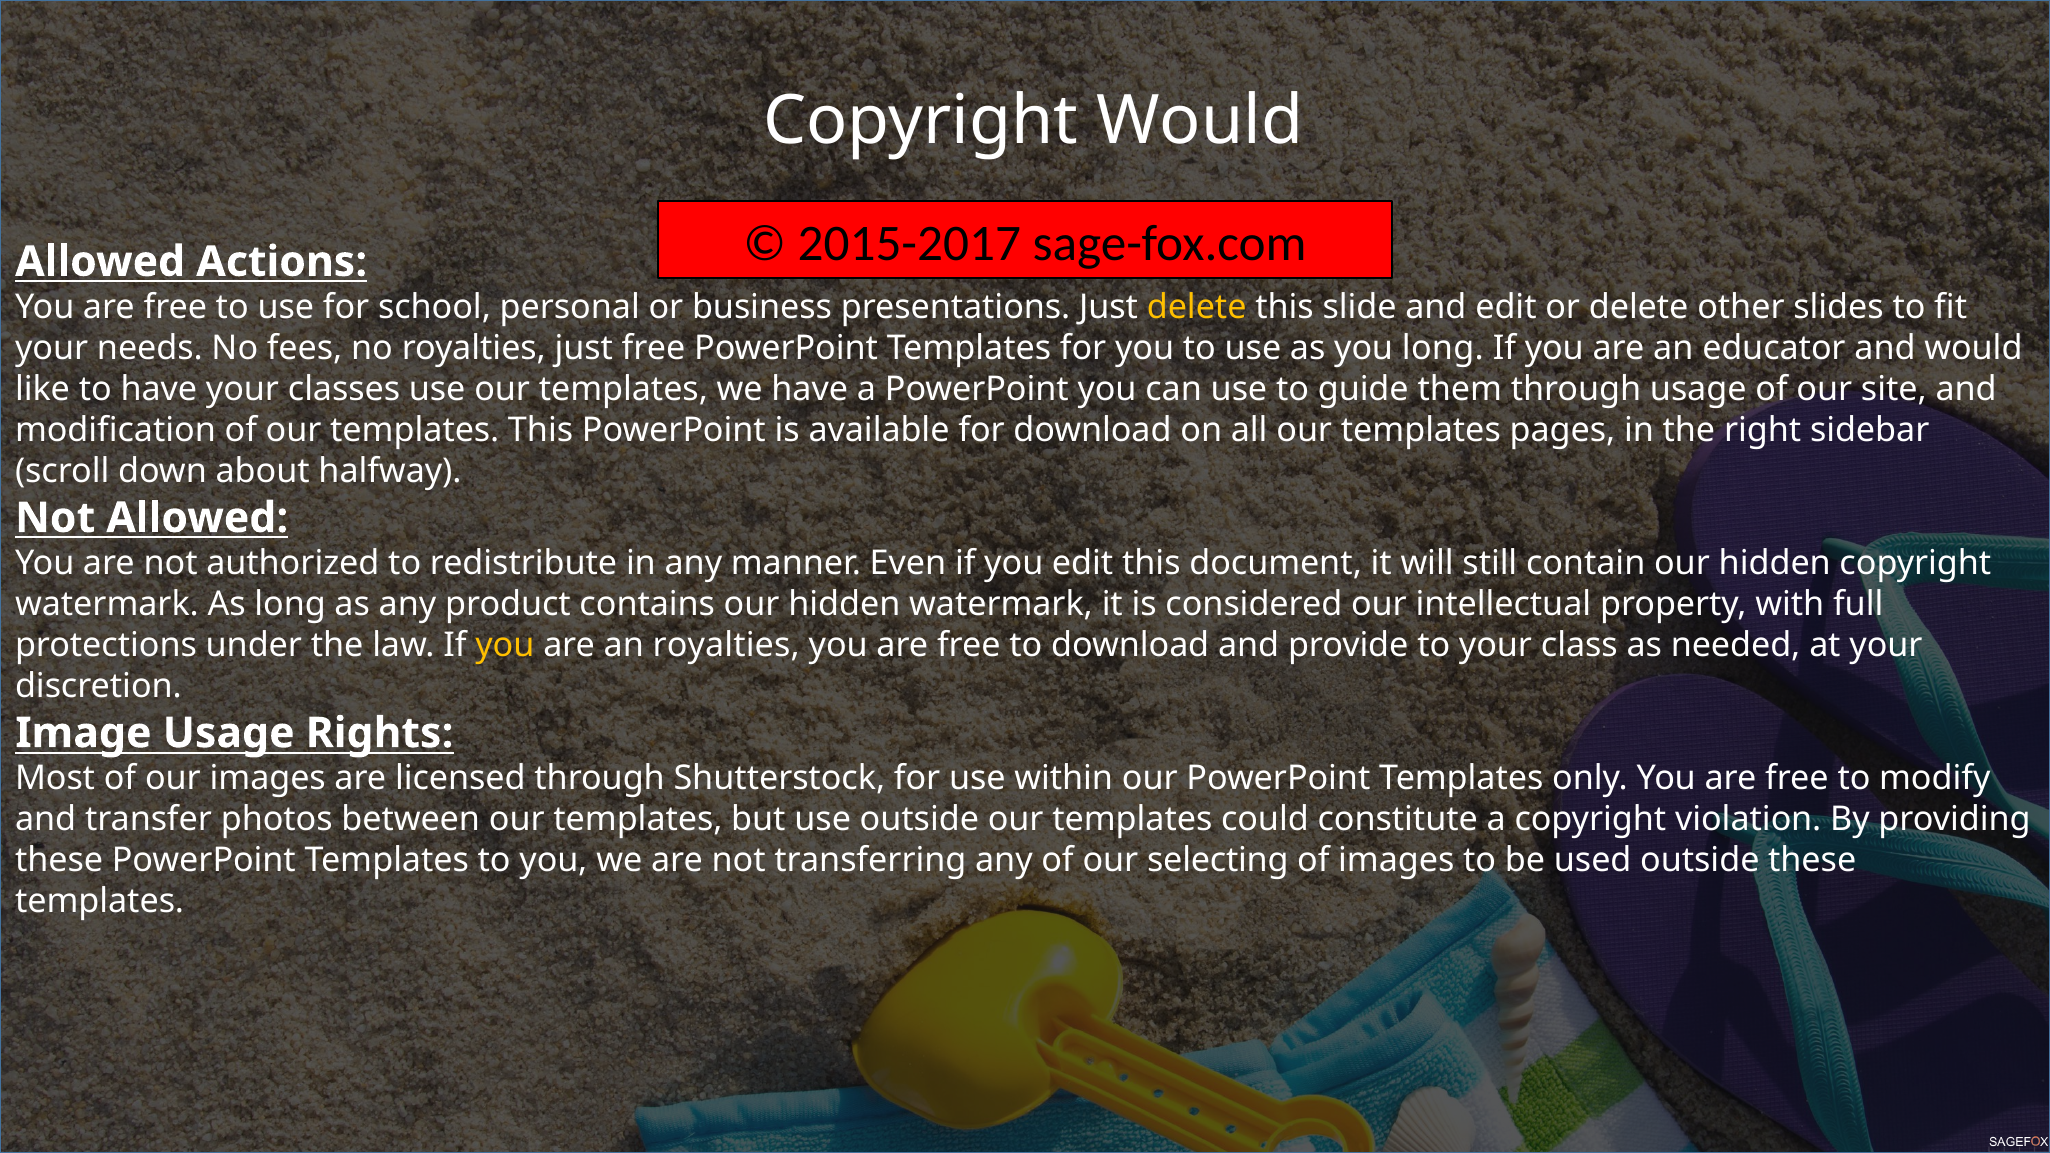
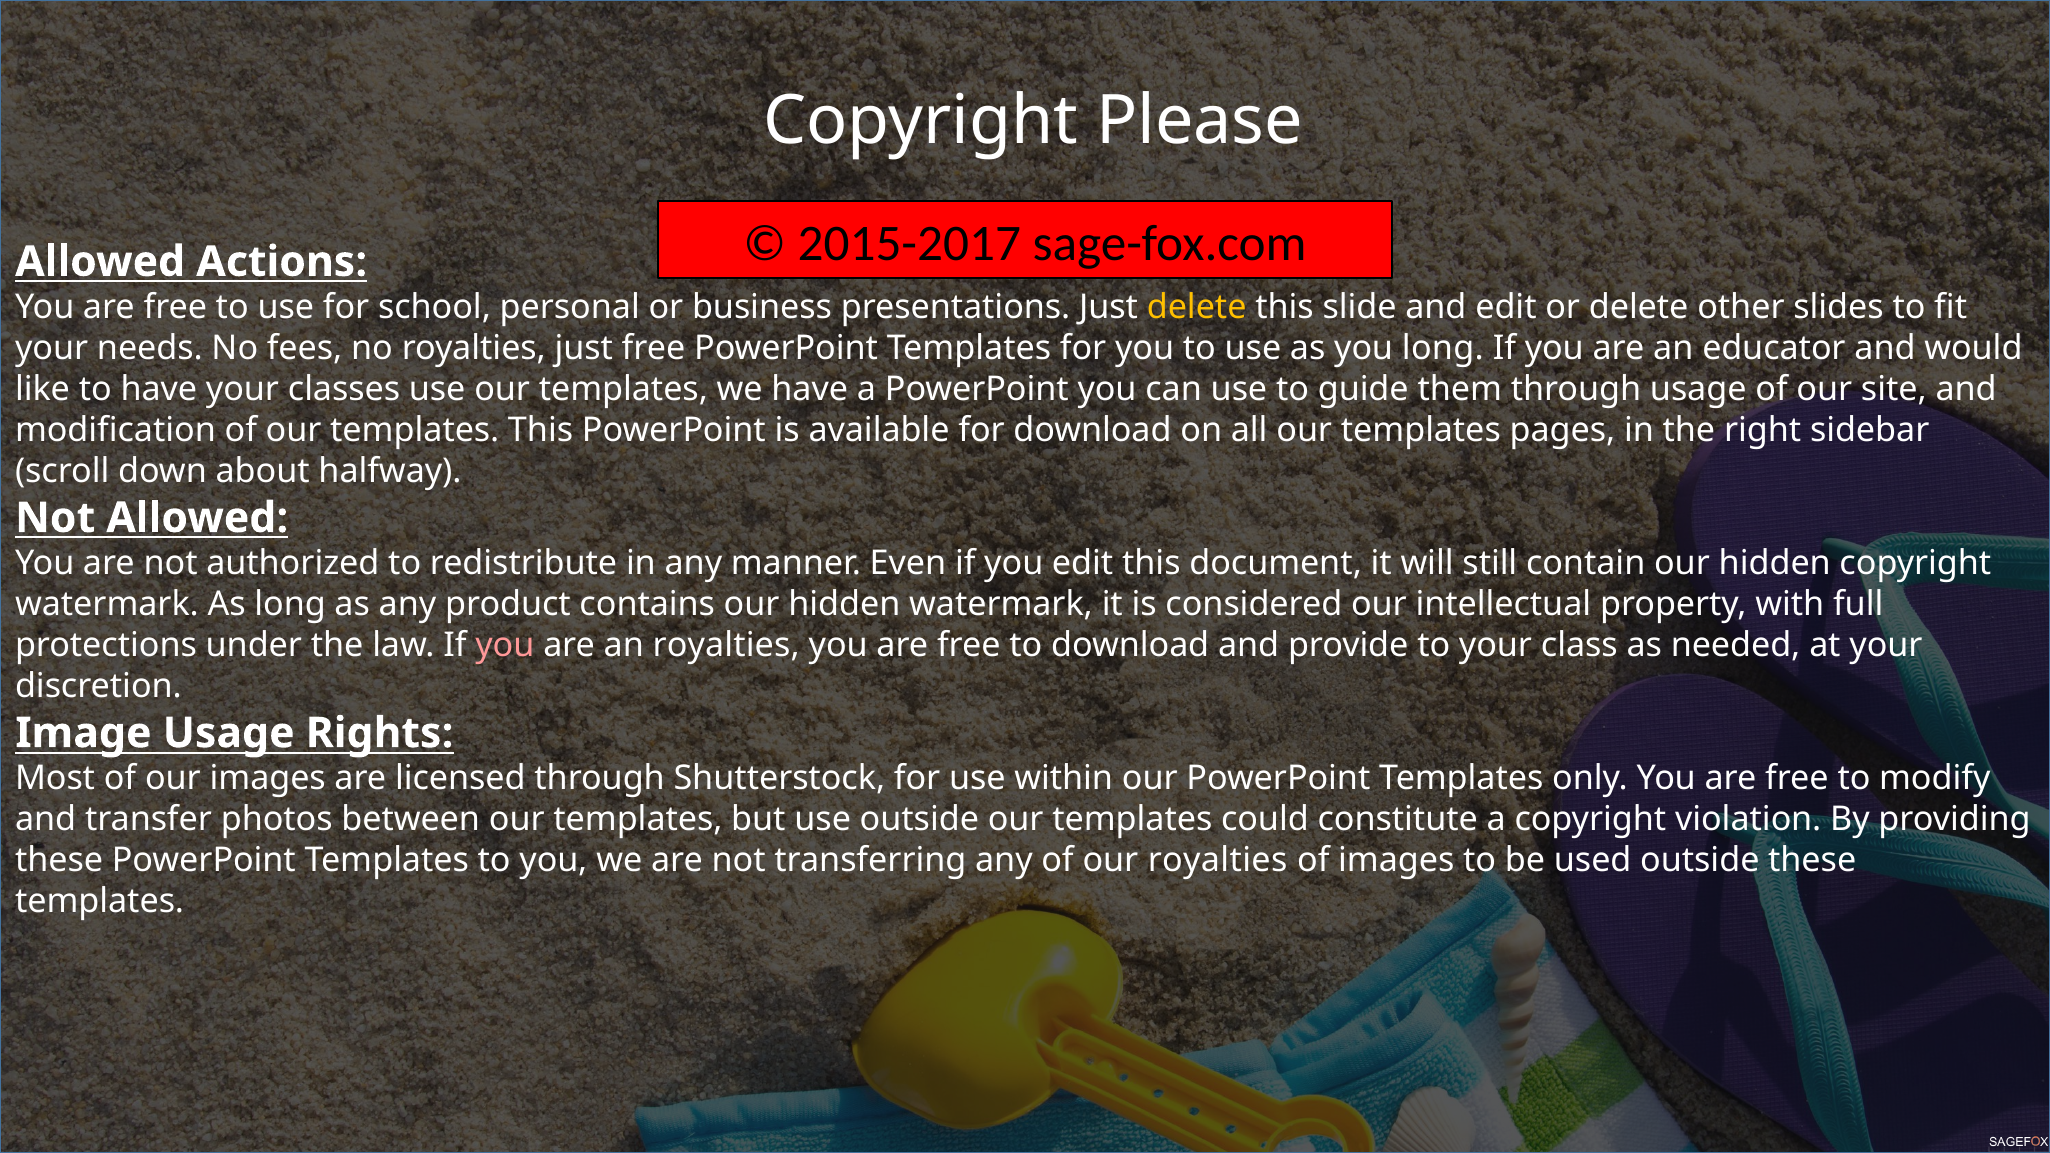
Copyright Would: Would -> Please (1200, 121)
you colour: yellow -> pink (505, 645)
our selecting: selecting -> royalties (1218, 861)
